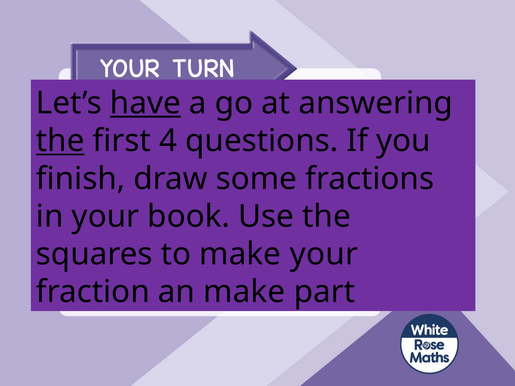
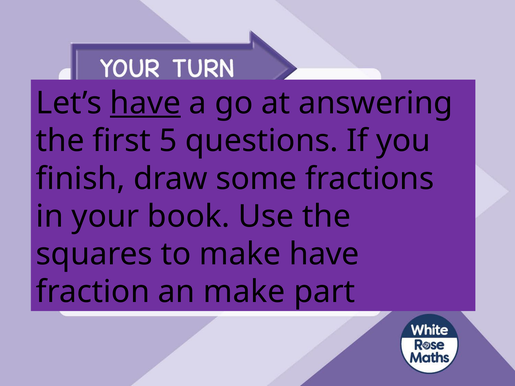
the underline: present -> none (60, 141)
first 4: 4 -> 5 (168, 141)
make your: your -> have (324, 254)
